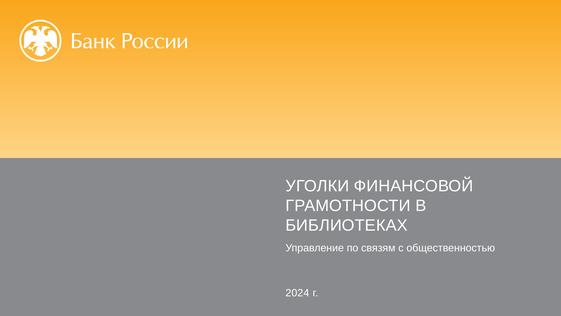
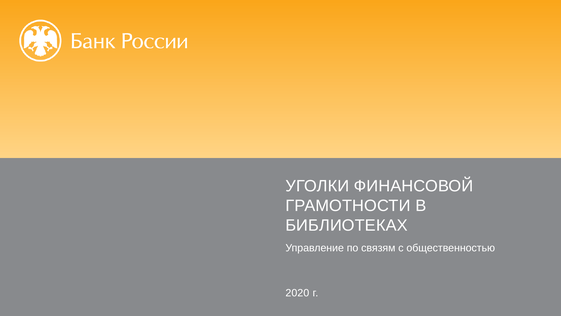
2024: 2024 -> 2020 (297, 292)
